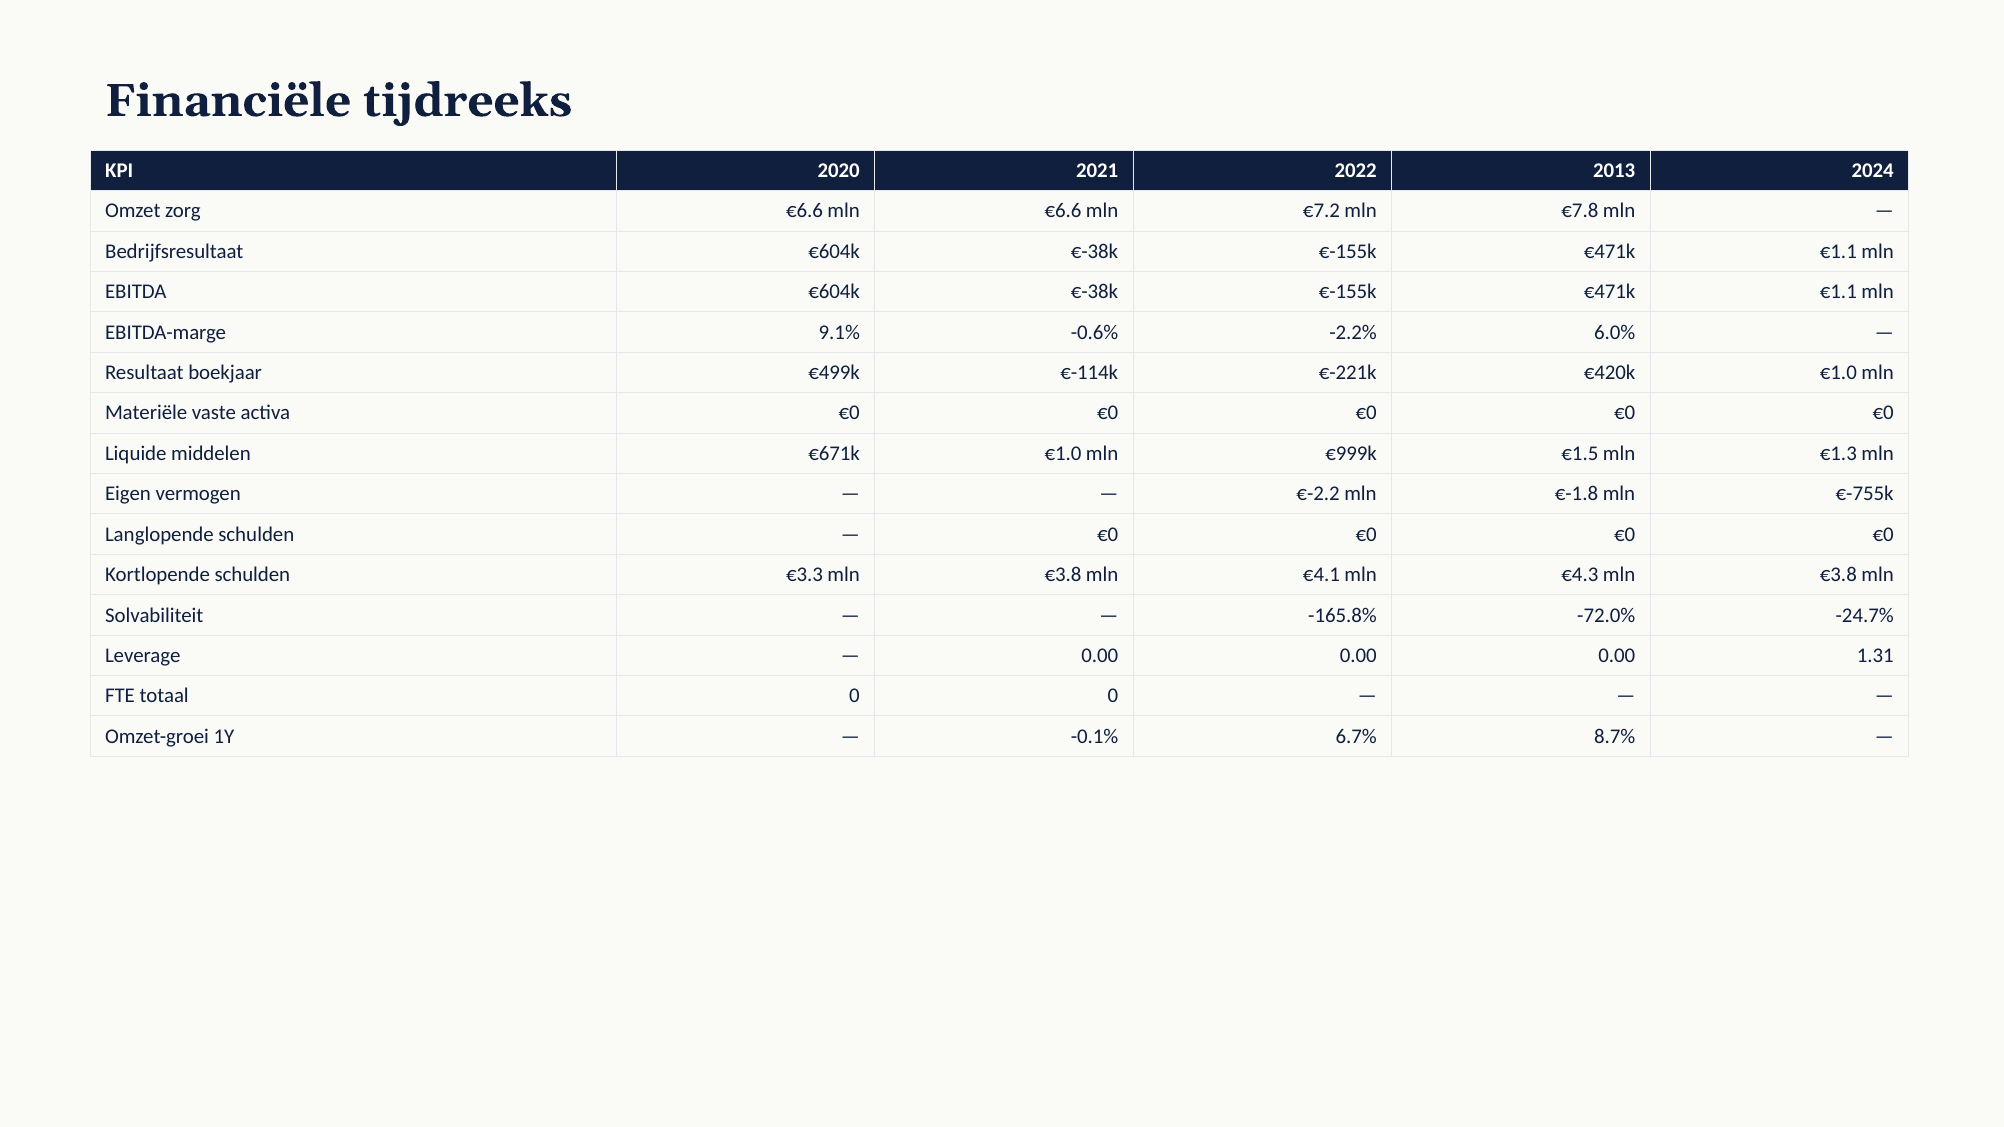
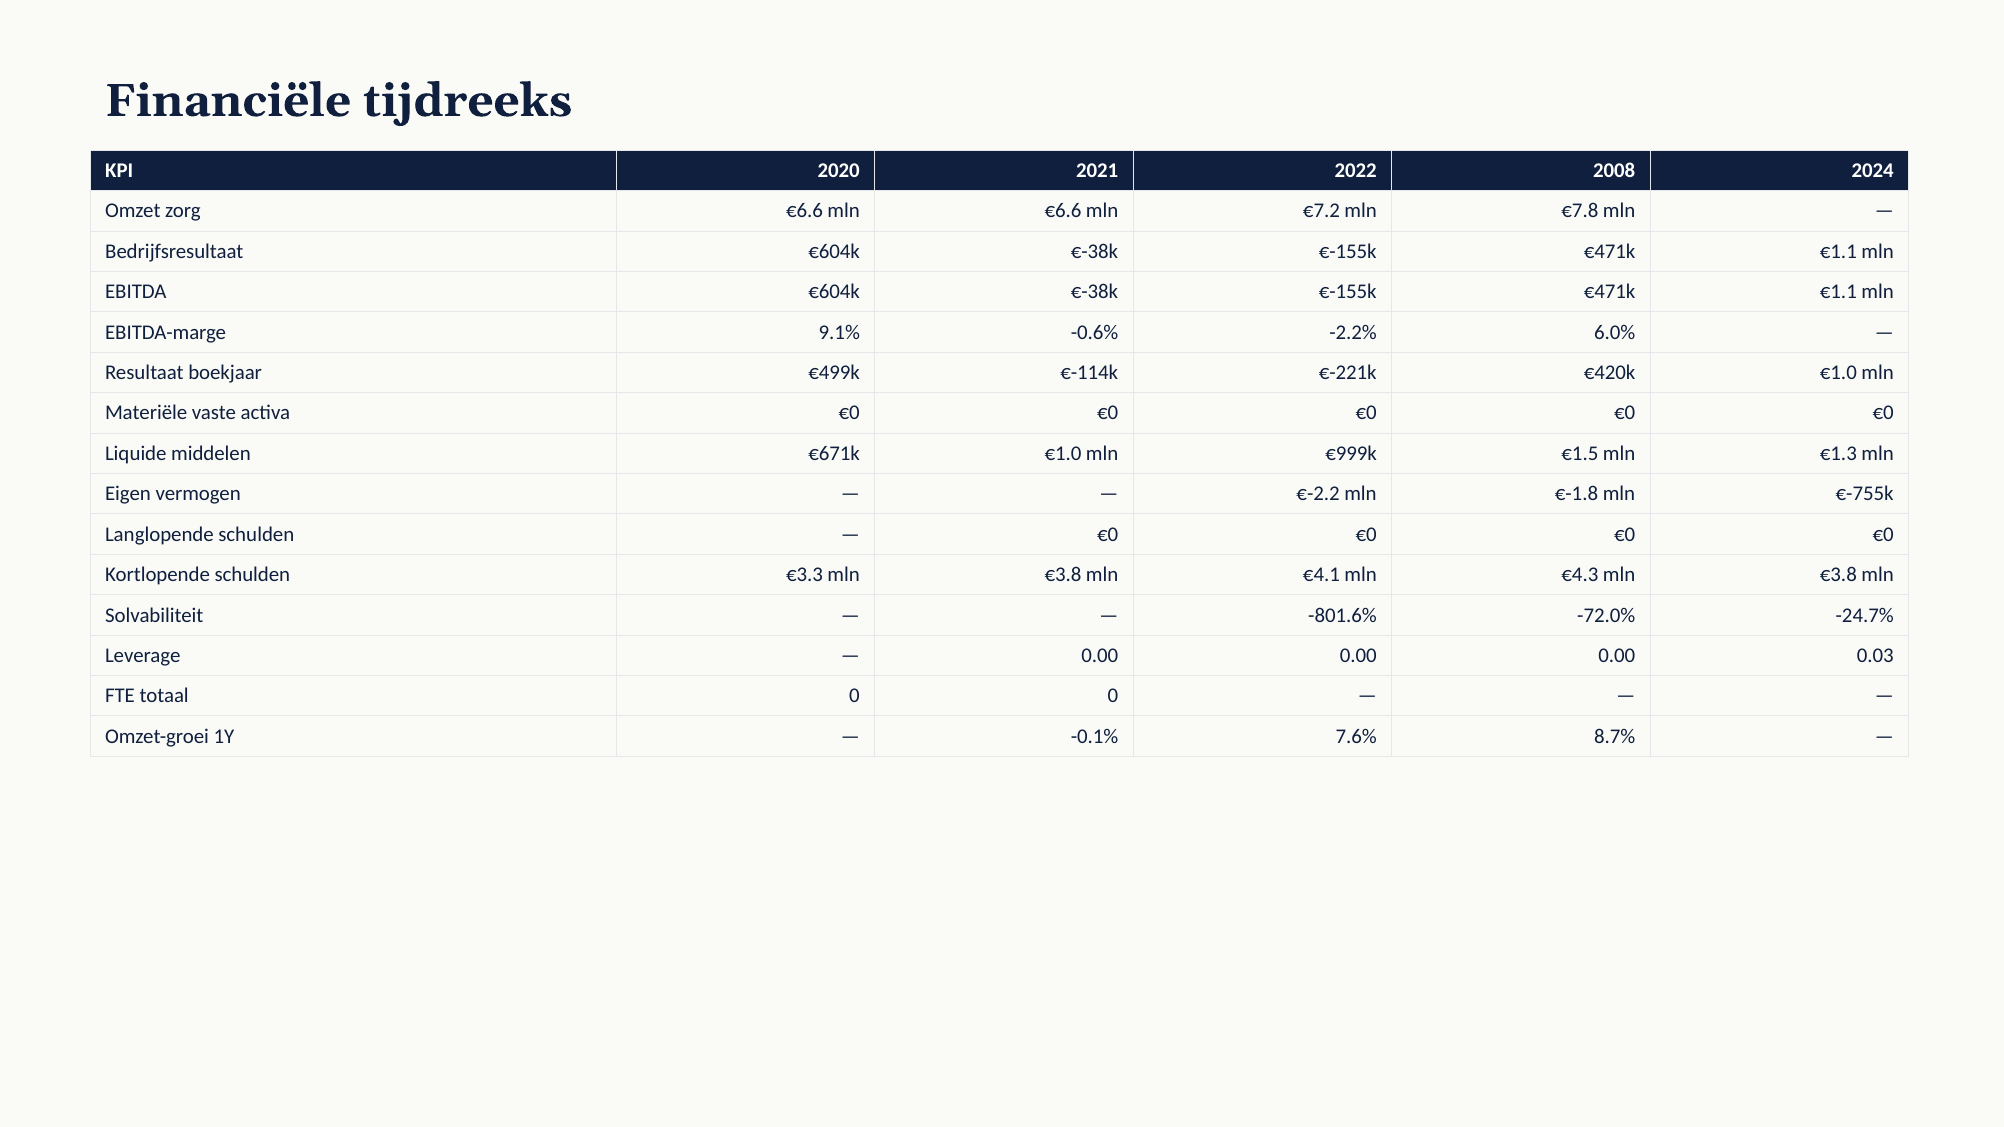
2013: 2013 -> 2008 (1614, 171)
-165.8%: -165.8% -> -801.6% (1343, 615)
1.31: 1.31 -> 0.03 (1875, 656)
6.7%: 6.7% -> 7.6% (1356, 736)
